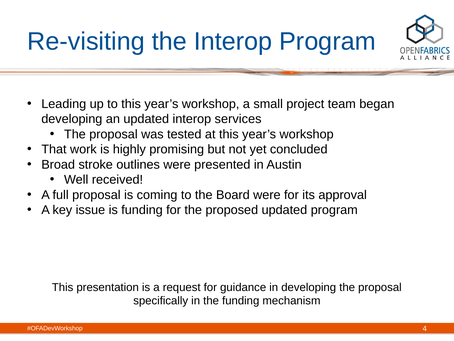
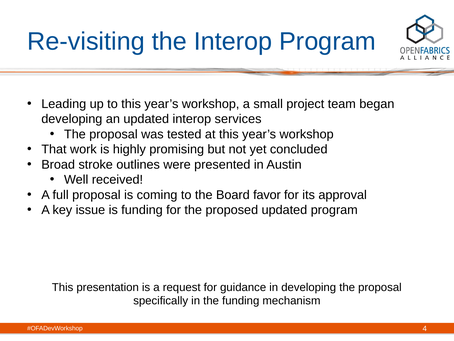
Board were: were -> favor (267, 195)
